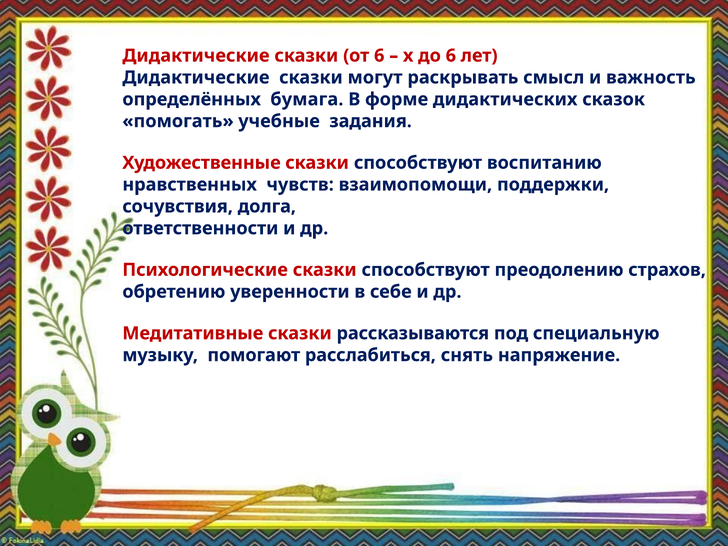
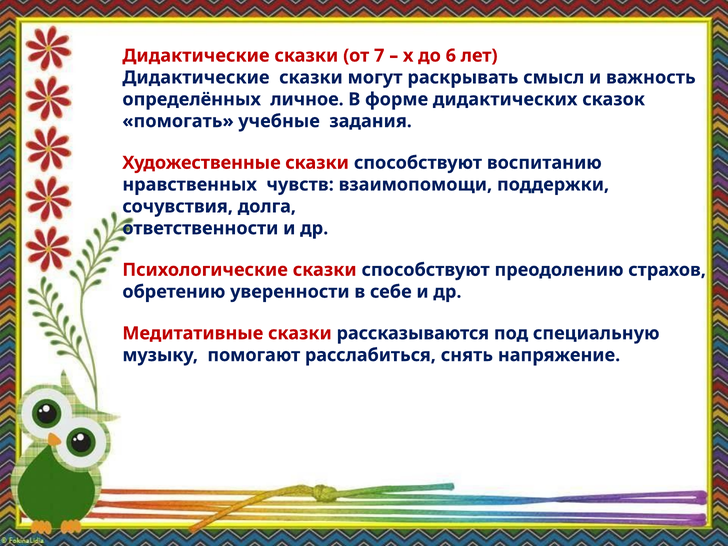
от 6: 6 -> 7 (379, 56)
бумага: бумага -> личное (307, 99)
